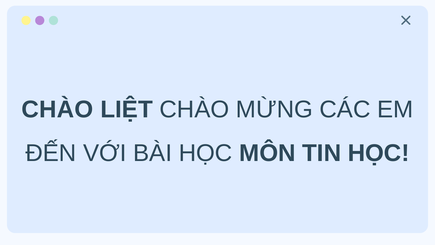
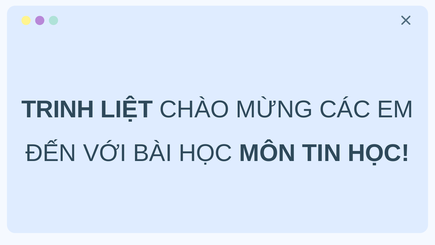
CHÀO: CHÀO -> TRINH (58, 110)
